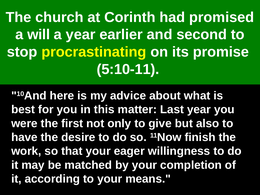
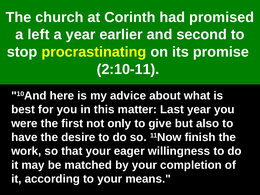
will: will -> left (38, 35)
5:10-11: 5:10-11 -> 2:10-11 (128, 69)
